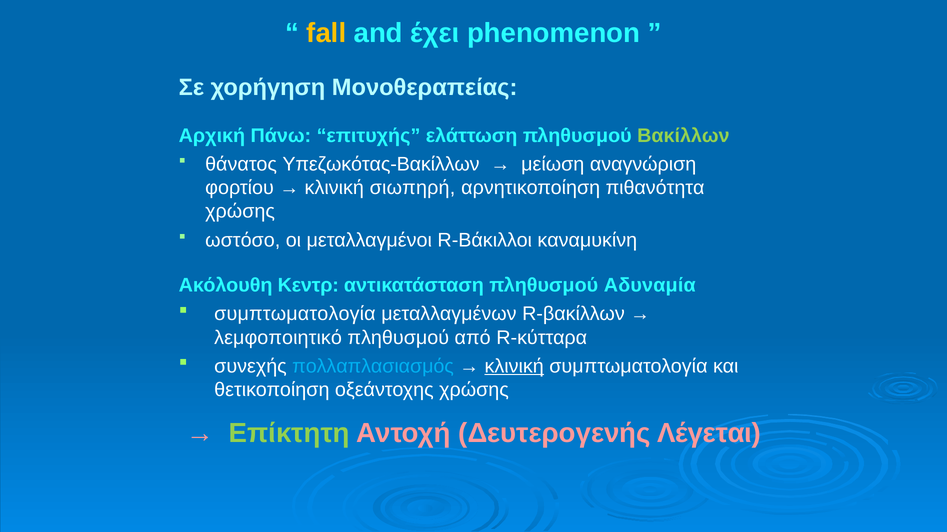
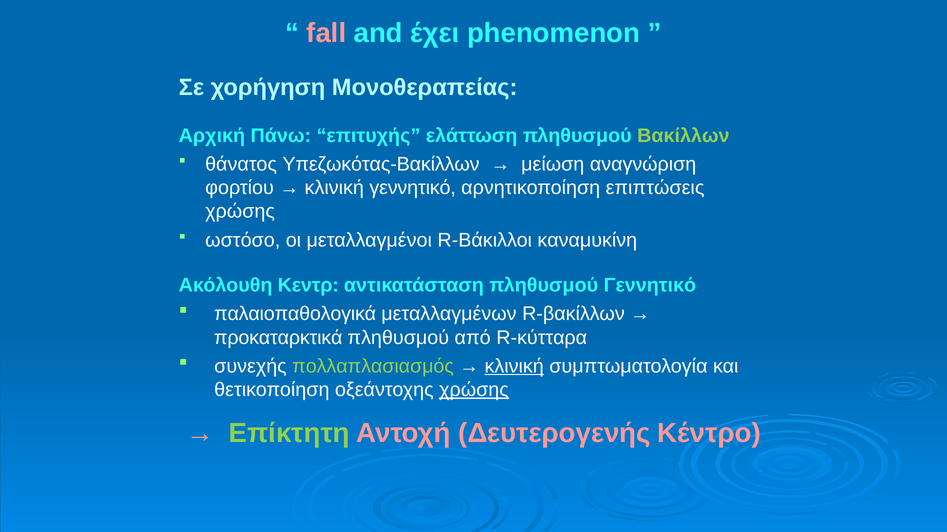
fall colour: yellow -> pink (326, 33)
κλινική σιωπηρή: σιωπηρή -> γεννητικό (413, 188)
πιθανότητα: πιθανότητα -> επιπτώσεις (655, 188)
πληθυσμού Αδυναμία: Αδυναμία -> Γεννητικό (650, 286)
συμπτωματολογία: συμπτωματολογία -> παλαιοπαθολογικά (295, 314)
λεμφοποιητικό: λεμφοποιητικό -> προκαταρκτικά (278, 338)
πολλαπλασιασμός colour: light blue -> light green (373, 367)
χρώσης underline: none -> present (474, 390)
Λέγεται: Λέγεται -> Κέντρο (709, 434)
